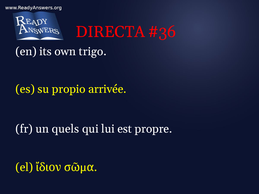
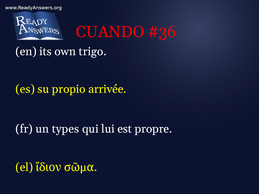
DIRECTA: DIRECTA -> CUANDO (110, 32)
quels: quels -> types (65, 129)
